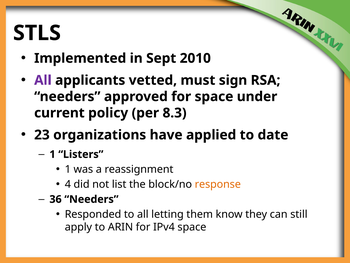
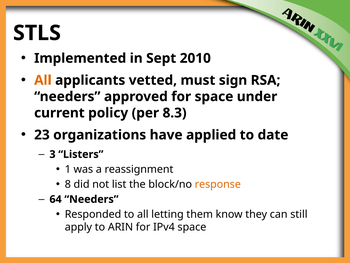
All colour: purple -> orange (43, 80)
1: 1 -> 3 (52, 154)
4: 4 -> 8 (68, 184)
36: 36 -> 64 (56, 199)
